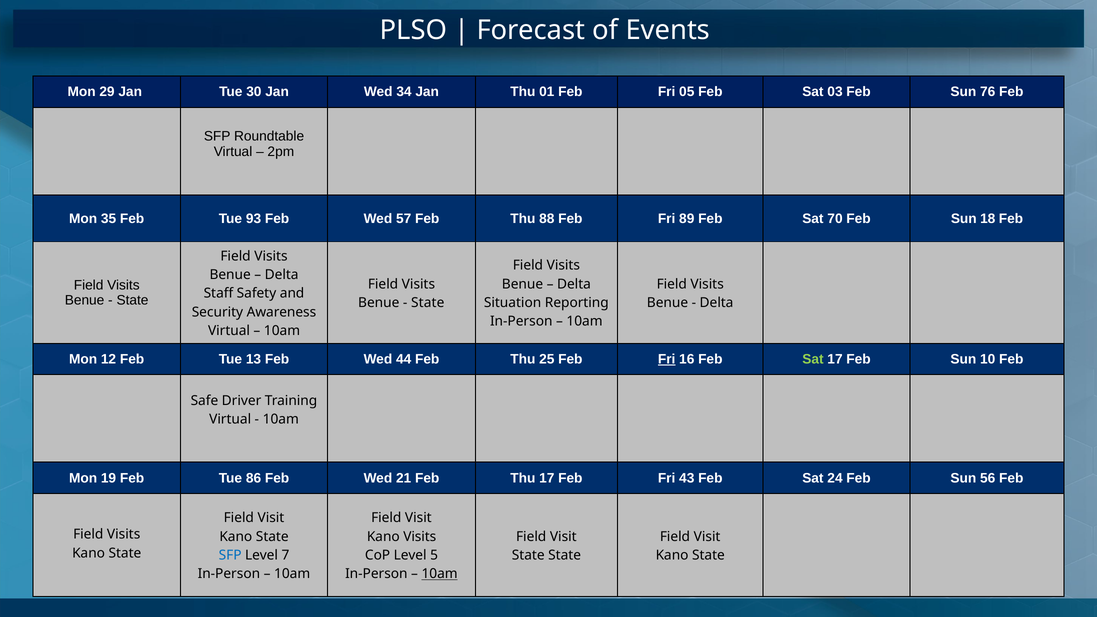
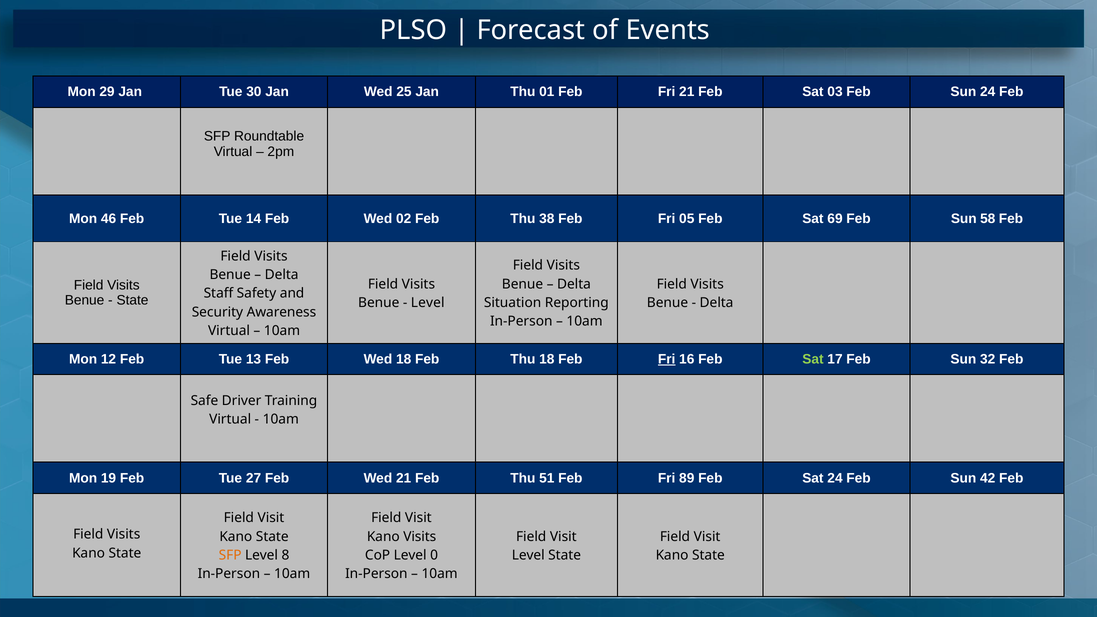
34: 34 -> 25 (404, 92)
Fri 05: 05 -> 21 (687, 92)
Sun 76: 76 -> 24 (988, 92)
35: 35 -> 46 (109, 219)
93: 93 -> 14 (254, 219)
57: 57 -> 02 (404, 219)
88: 88 -> 38 (547, 219)
89: 89 -> 05 (687, 219)
70: 70 -> 69 (835, 219)
18: 18 -> 58 (988, 219)
State: State -> Level (428, 303)
Wed 44: 44 -> 18 (404, 359)
Thu 25: 25 -> 18 (547, 359)
10: 10 -> 32 (988, 359)
86: 86 -> 27 (254, 478)
Thu 17: 17 -> 51 (547, 478)
43: 43 -> 89 (687, 478)
56: 56 -> 42 (988, 478)
SFP colour: blue -> orange (230, 555)
7: 7 -> 8 (285, 555)
5: 5 -> 0 (434, 555)
State: State -> Level (528, 555)
10am underline: present -> none (440, 574)
